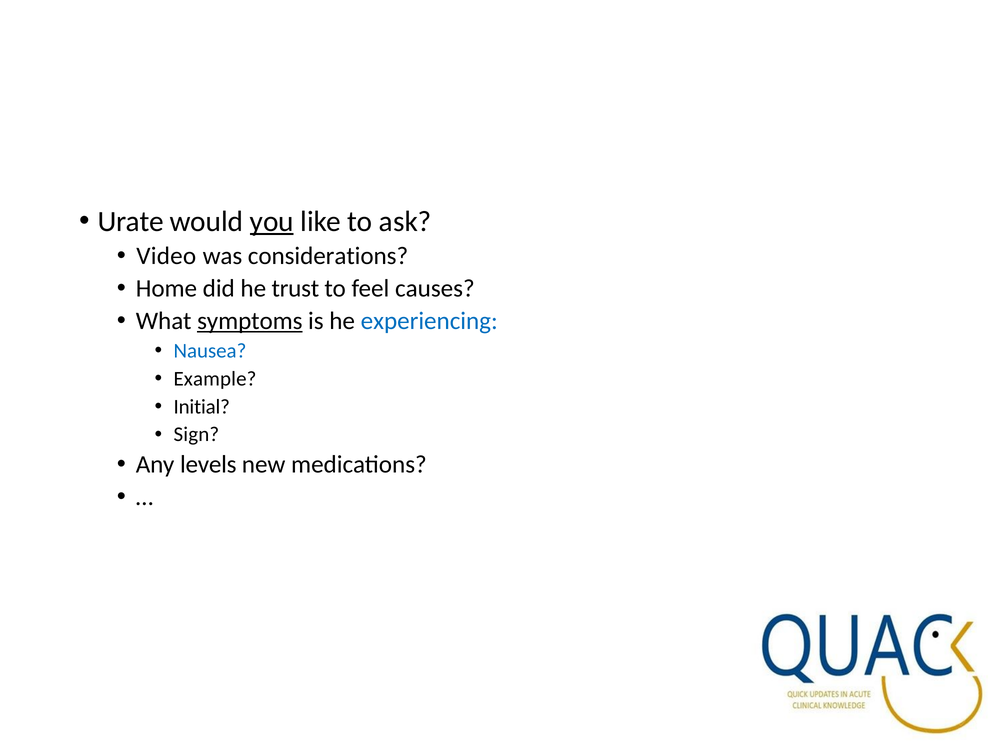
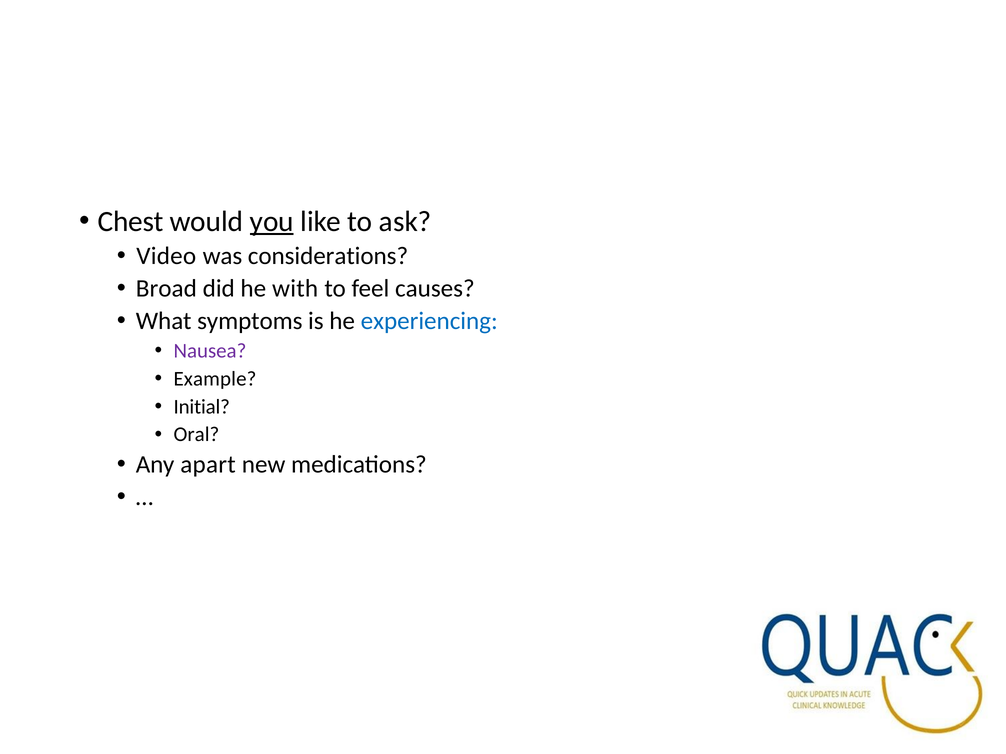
Urate: Urate -> Chest (131, 222)
Home: Home -> Broad (166, 289)
trust: trust -> with (295, 289)
symptoms underline: present -> none (250, 321)
Nausea colour: blue -> purple (210, 351)
Sign: Sign -> Oral (196, 435)
levels: levels -> apart (208, 465)
